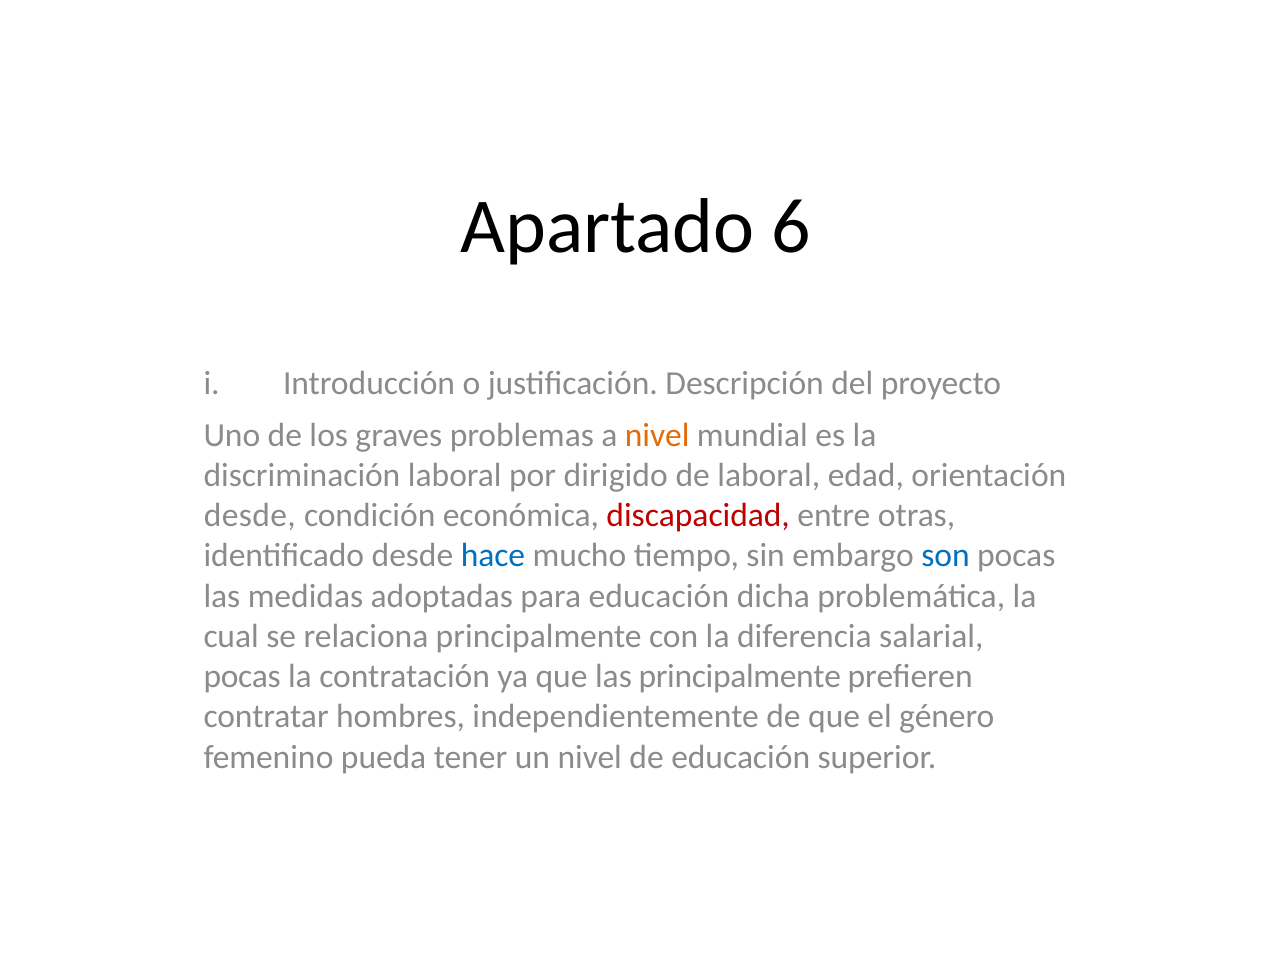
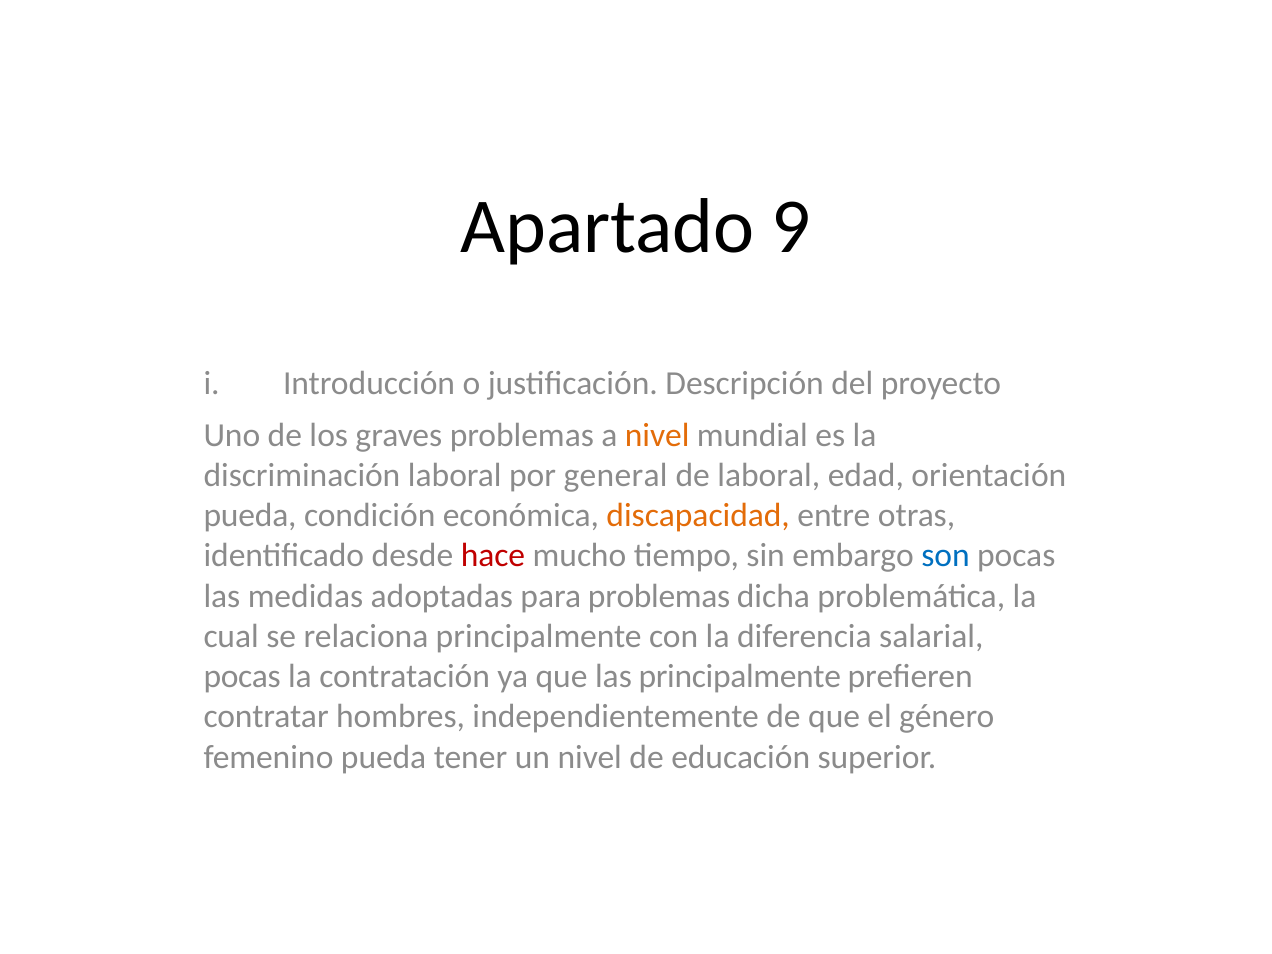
6: 6 -> 9 (792, 227)
dirigido: dirigido -> general (616, 475)
desde: desde -> pueda (250, 516)
discapacidad colour: red -> orange (698, 516)
hace colour: blue -> red (493, 556)
para educación: educación -> problemas (659, 596)
